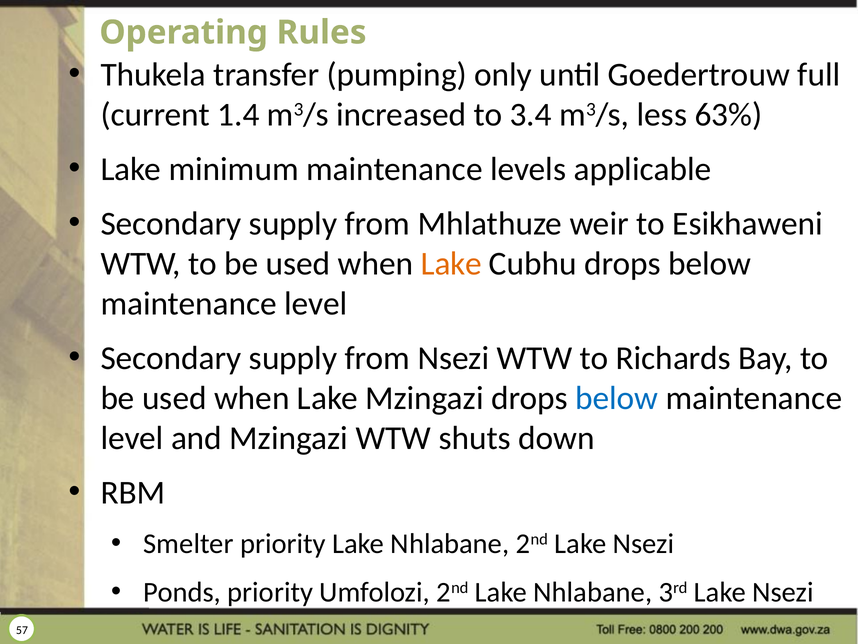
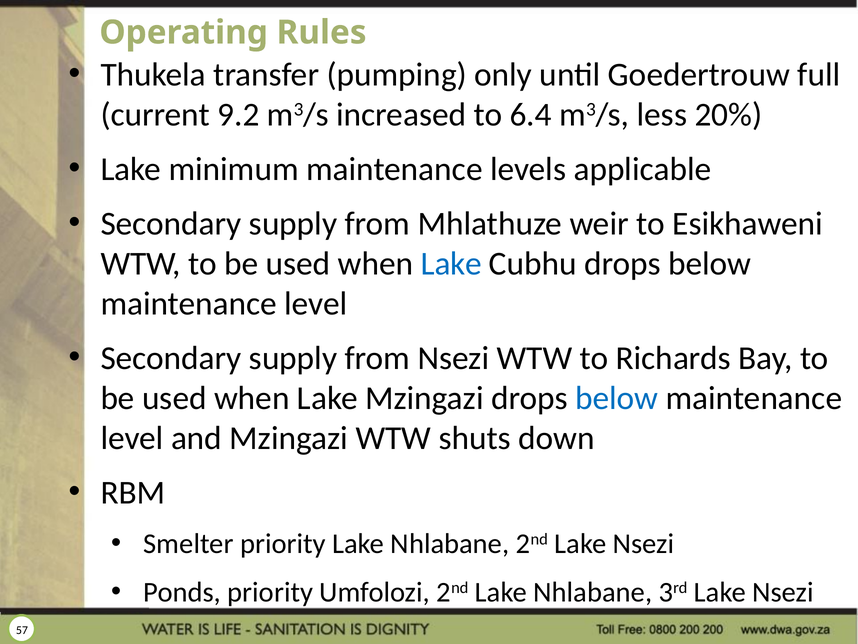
1.4: 1.4 -> 9.2 (238, 115)
3.4: 3.4 -> 6.4 (531, 115)
63%: 63% -> 20% (728, 115)
Lake colour: orange -> blue (451, 263)
